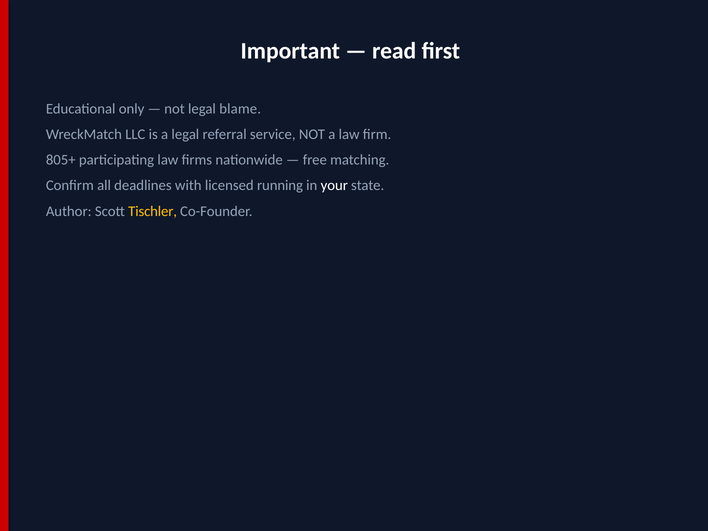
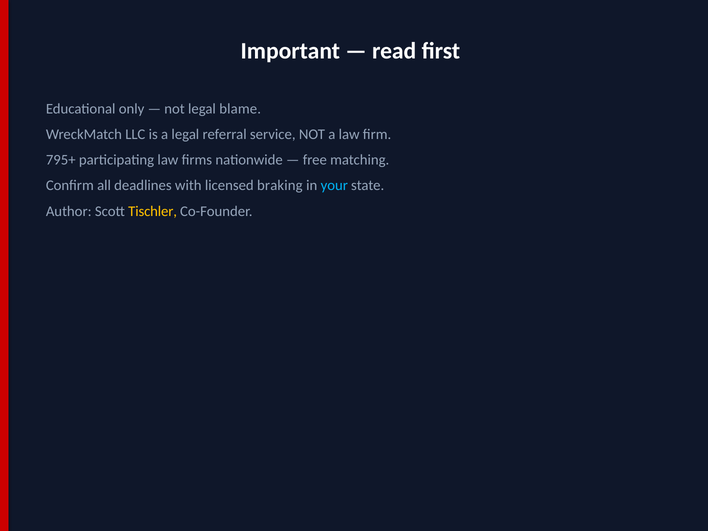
805+: 805+ -> 795+ (61, 160)
running: running -> braking (280, 186)
your colour: white -> light blue (334, 186)
